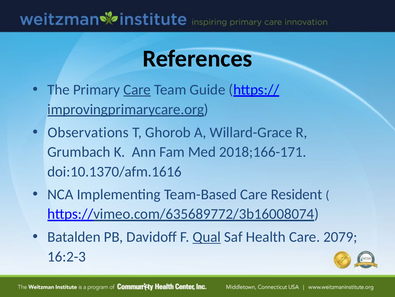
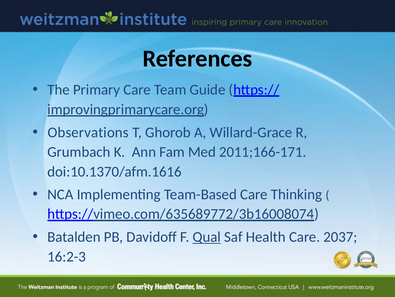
Care underline: present -> none (137, 89)
2018;166-171: 2018;166-171 -> 2011;166-171 (263, 152)
Resident: Resident -> Thinking (296, 194)
2079: 2079 -> 2037 (340, 236)
